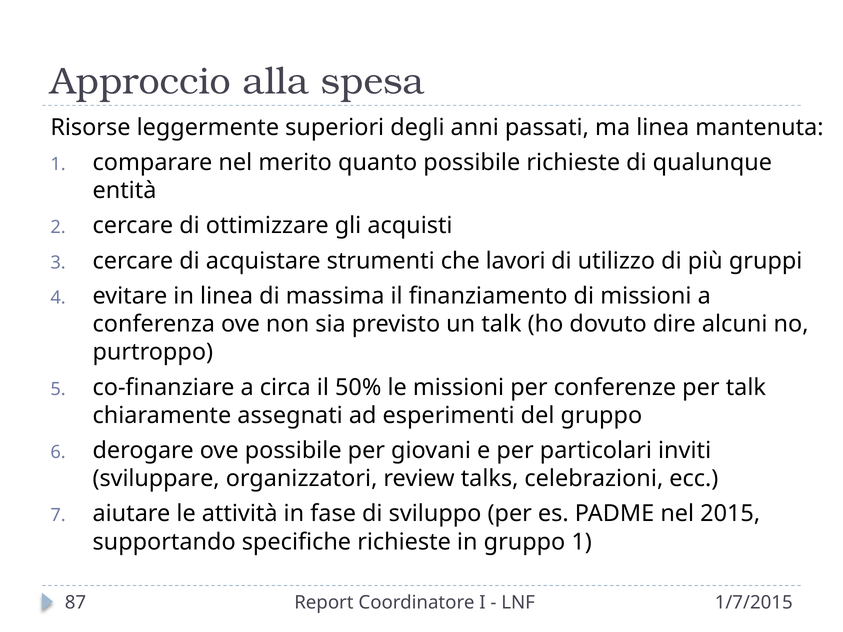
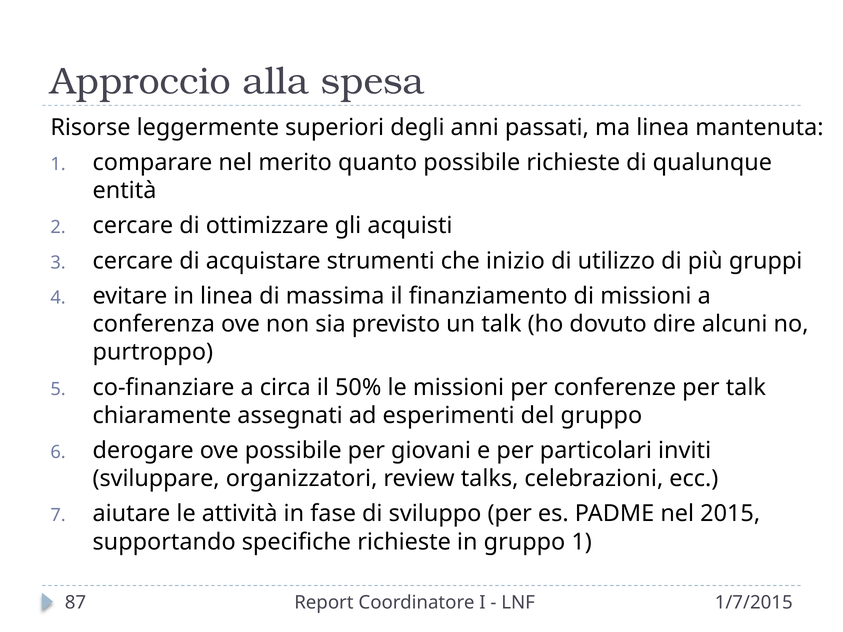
lavori: lavori -> inizio (515, 261)
